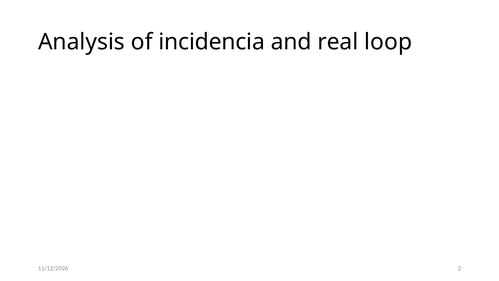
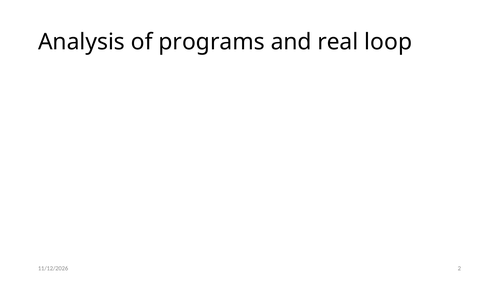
incidencia: incidencia -> programs (212, 42)
